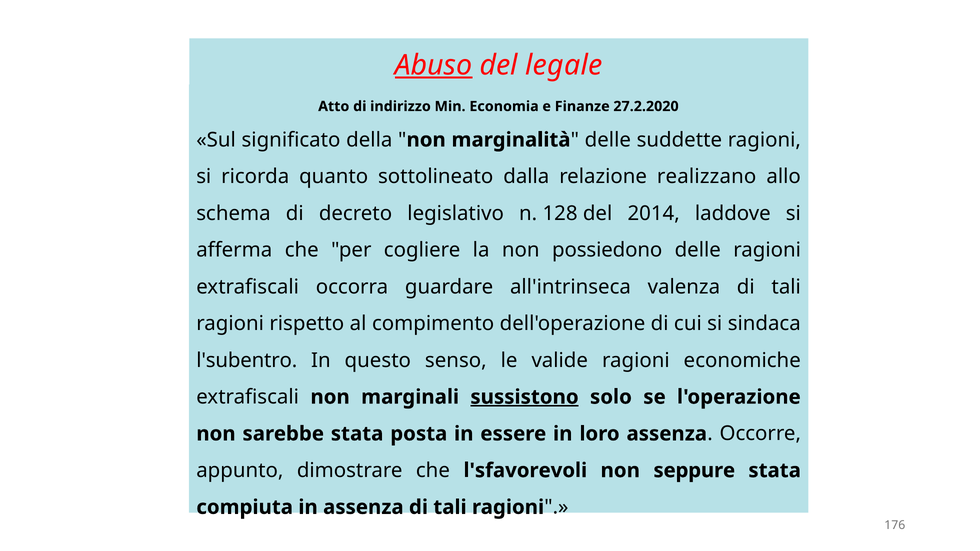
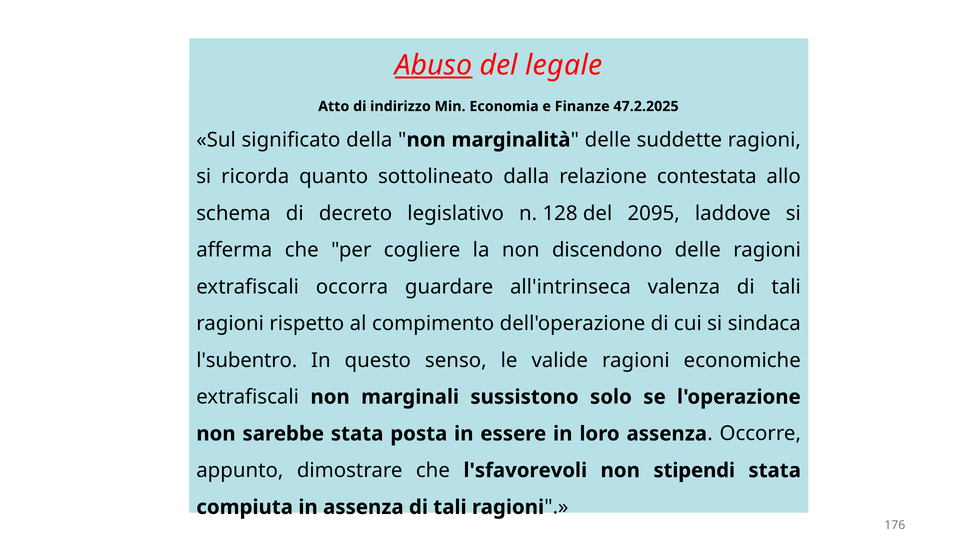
27.2.2020: 27.2.2020 -> 47.2.2025 (646, 106)
realizzano: realizzano -> contestata (707, 177)
2014: 2014 -> 2095 (654, 213)
possiedono: possiedono -> discendono (607, 250)
sussistono underline: present -> none (525, 397)
seppure: seppure -> stipendi (694, 471)
